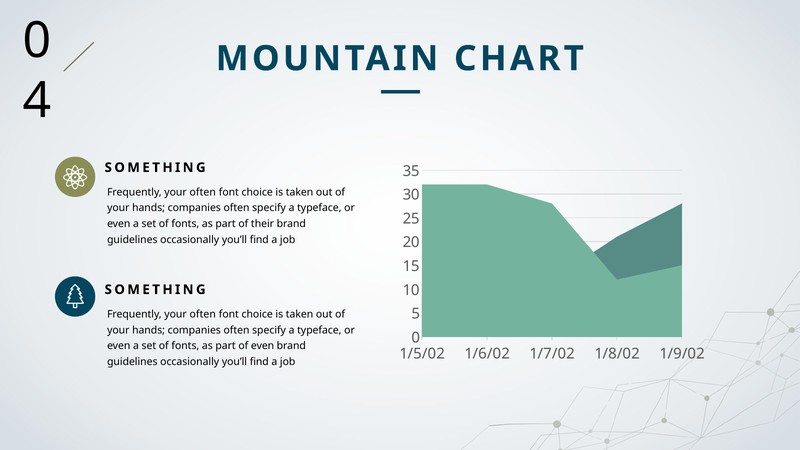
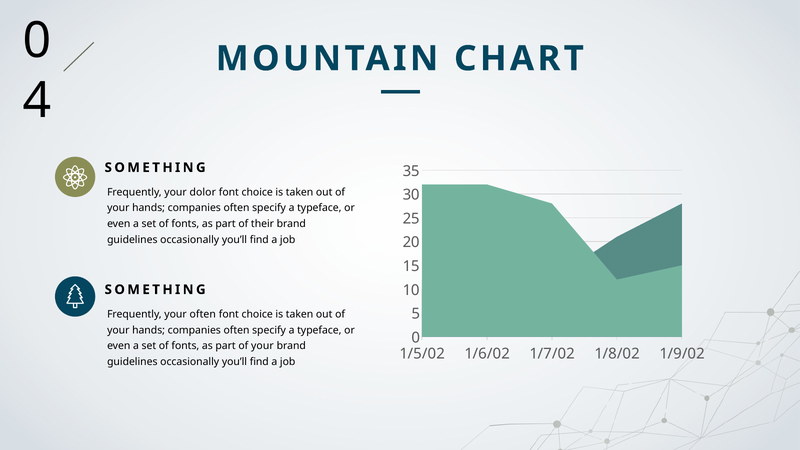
often: often -> dolor (203, 192)
part of even: even -> your (262, 346)
